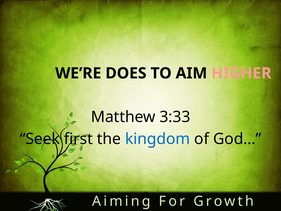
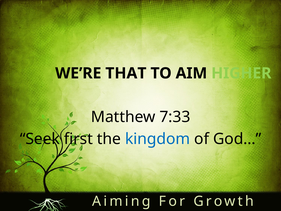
DOES: DOES -> THAT (126, 73)
HIGHER colour: pink -> light green (241, 73)
3:33: 3:33 -> 7:33 (175, 117)
